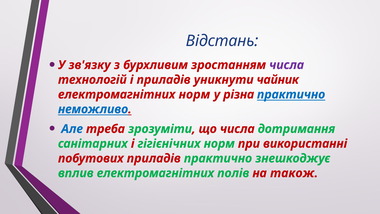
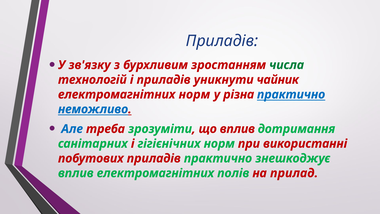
Відстань: Відстань -> Приладів (222, 41)
числа colour: purple -> green (287, 65)
що числа: числа -> вплив (237, 129)
також: також -> прилад (294, 173)
